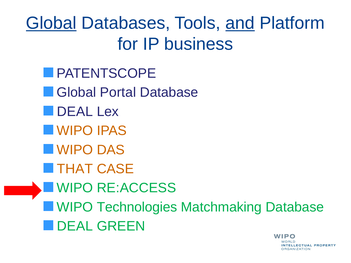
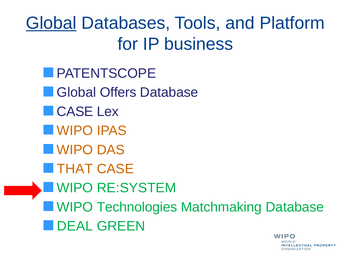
and underline: present -> none (240, 23)
Portal: Portal -> Offers (118, 93)
DEAL: DEAL -> CASE (75, 112)
RE:ACCESS: RE:ACCESS -> RE:SYSTEM (137, 188)
